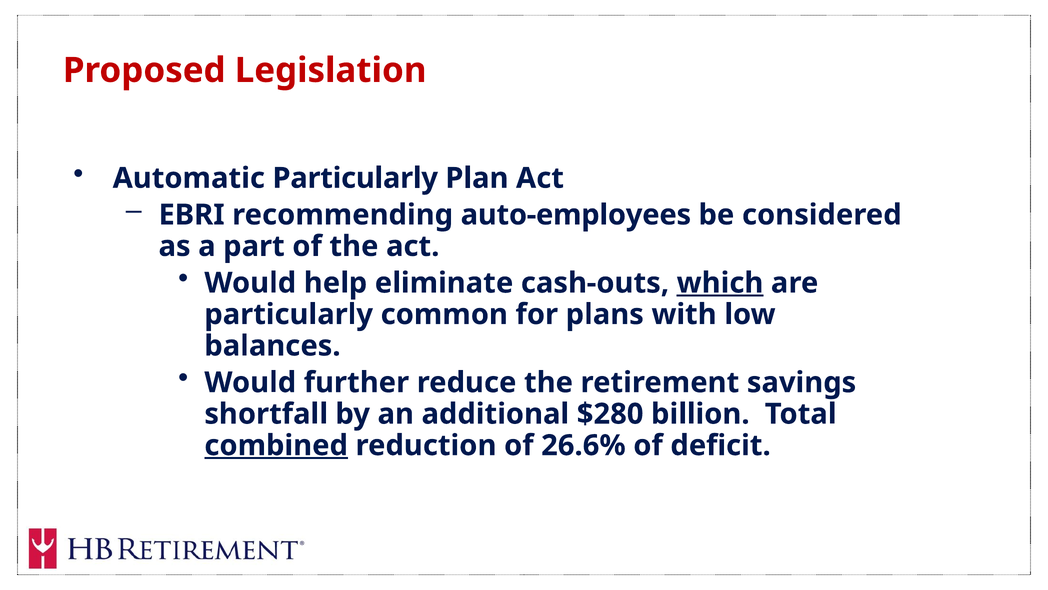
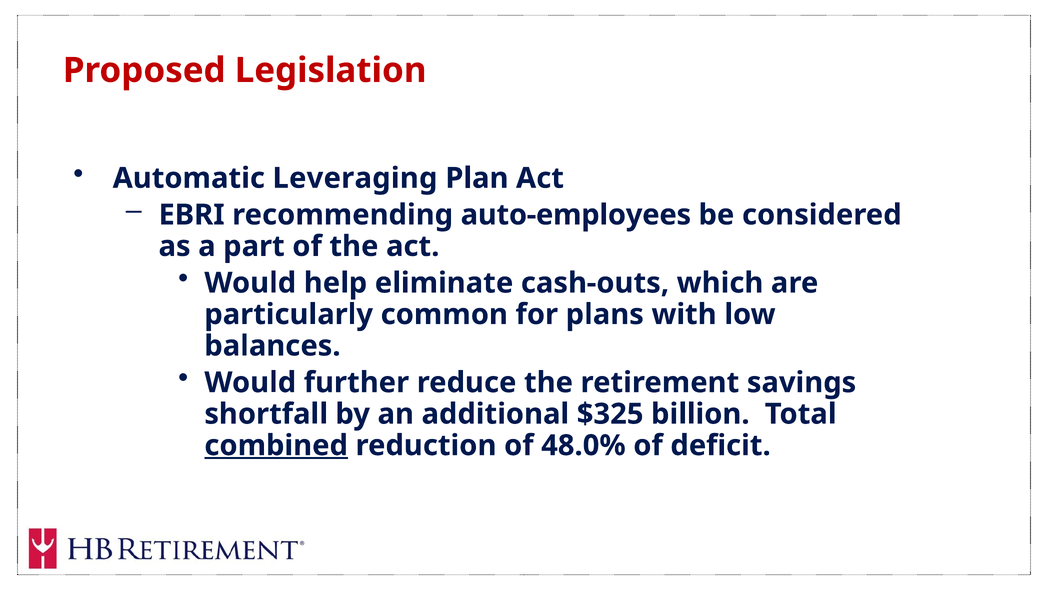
Automatic Particularly: Particularly -> Leveraging (355, 178)
which underline: present -> none (720, 283)
$280: $280 -> $325 (610, 414)
26.6%: 26.6% -> 48.0% (583, 445)
